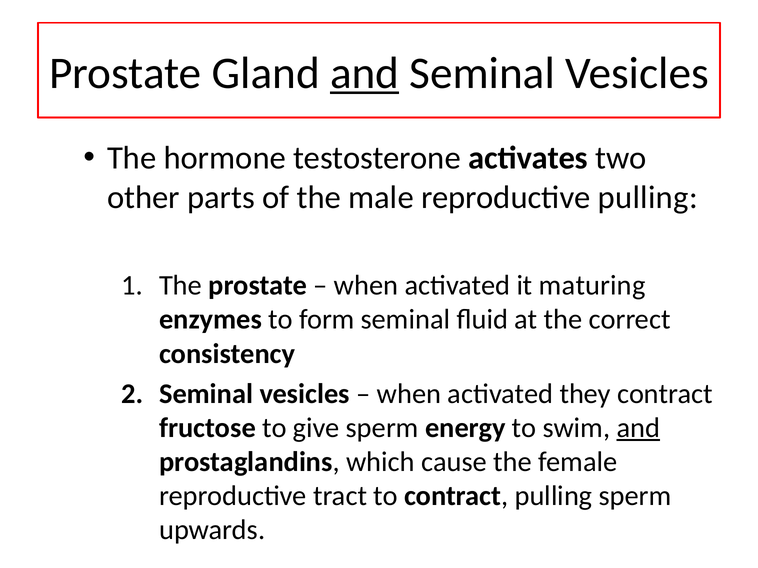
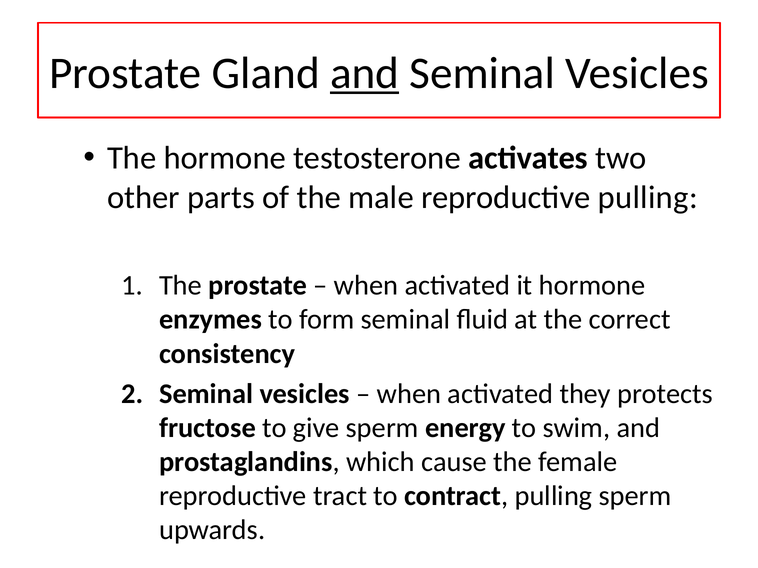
it maturing: maturing -> hormone (592, 286)
they contract: contract -> protects (665, 394)
and underline: present -> none (638, 428)
